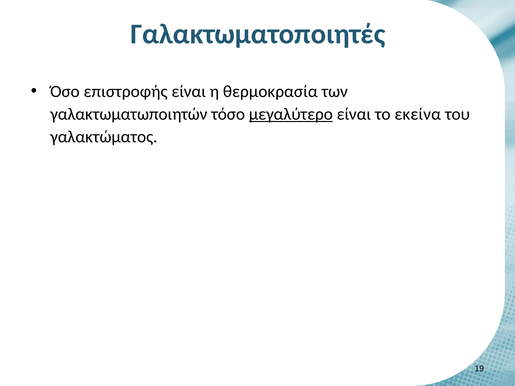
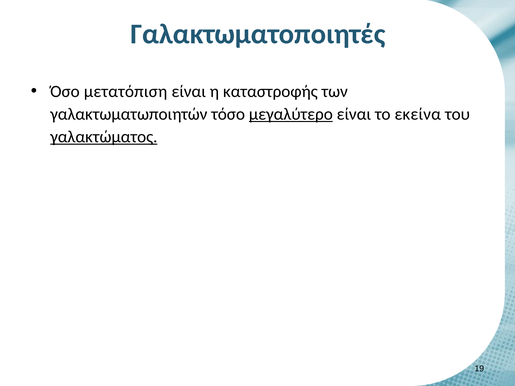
επιστροφής: επιστροφής -> μετατόπιση (126, 92)
θερμοκρασία: θερμοκρασία -> καταστροφής (270, 92)
γαλακτώματος underline: none -> present (104, 137)
